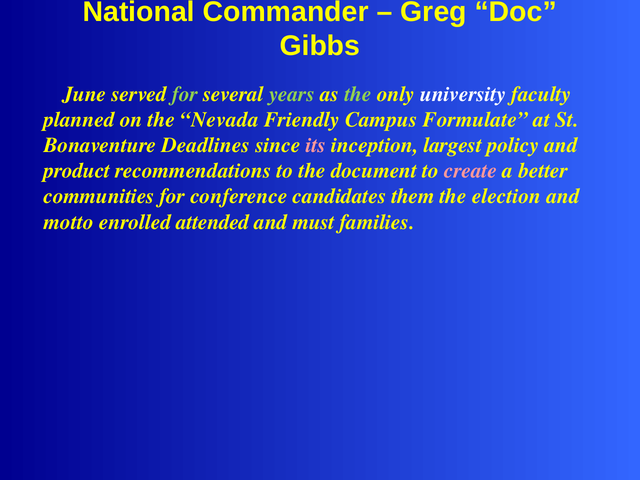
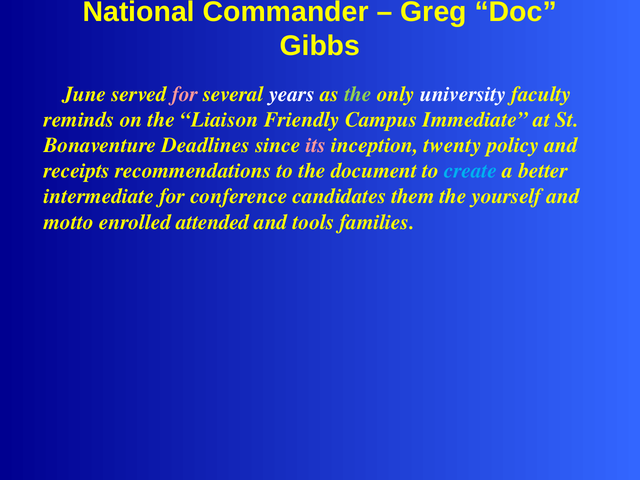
for colour: light green -> pink (185, 94)
years colour: light green -> white (292, 94)
planned: planned -> reminds (79, 120)
Nevada: Nevada -> Liaison (220, 120)
Formulate: Formulate -> Immediate (475, 120)
largest: largest -> twenty (453, 145)
product: product -> receipts (77, 171)
create colour: pink -> light blue (471, 171)
communities: communities -> intermediate (99, 196)
election: election -> yourself (507, 196)
must: must -> tools (314, 222)
